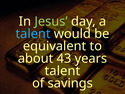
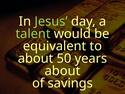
talent colour: light blue -> light green (33, 34)
43: 43 -> 50 (64, 58)
talent: talent -> about (62, 71)
